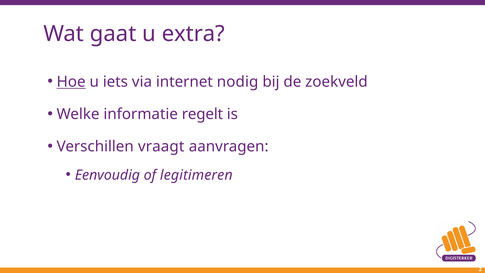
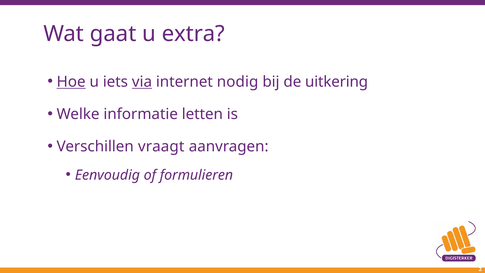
via underline: none -> present (142, 82)
zoekveld: zoekveld -> uitkering (337, 82)
regelt: regelt -> letten (202, 114)
legitimeren: legitimeren -> formulieren (196, 175)
